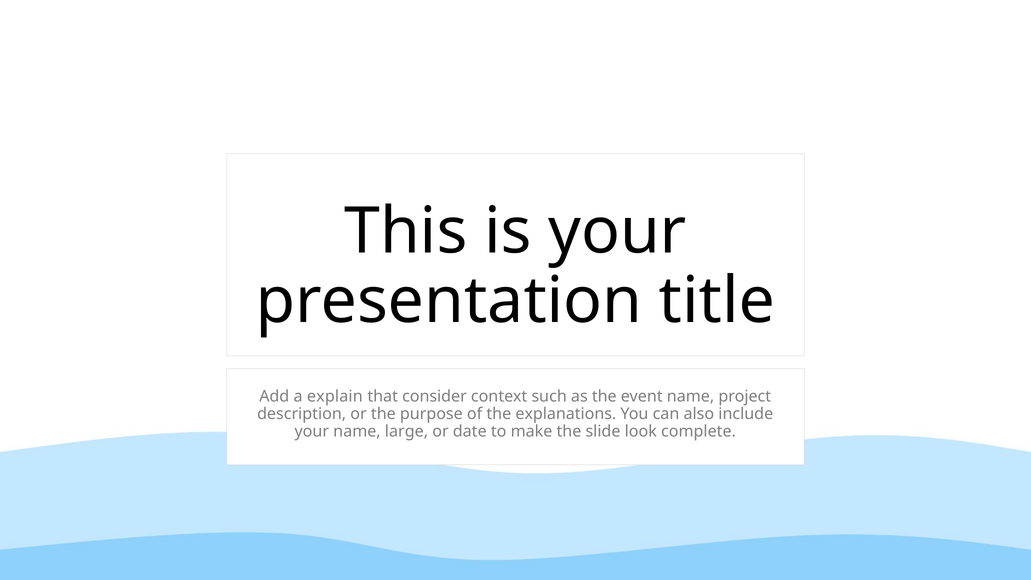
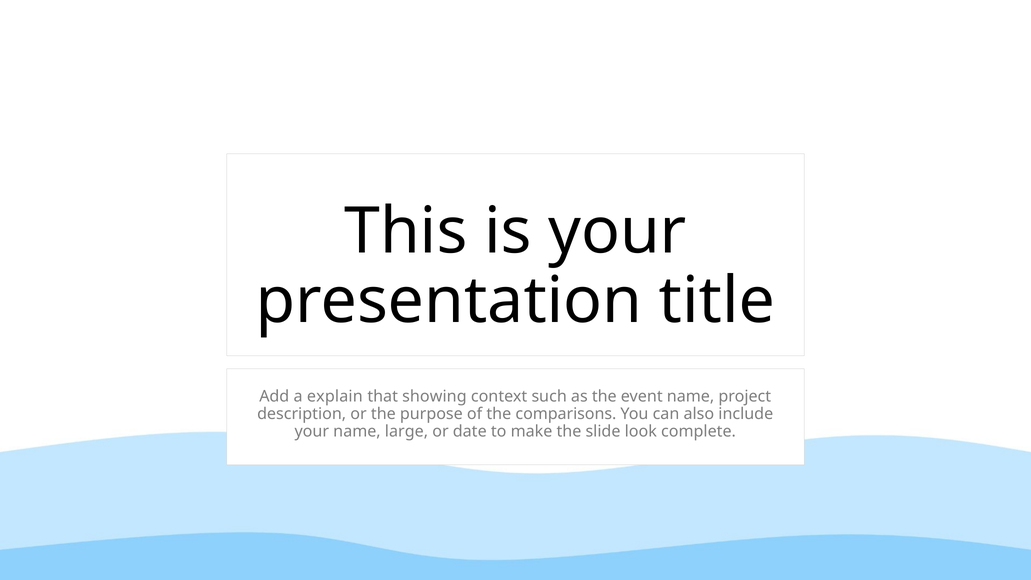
consider: consider -> showing (434, 396)
explanations: explanations -> comparisons (566, 414)
